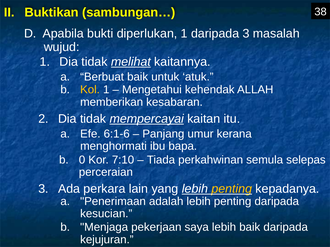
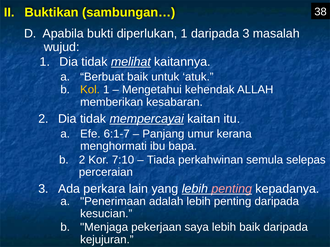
6:1-6: 6:1-6 -> 6:1-7 (117, 134)
b 0: 0 -> 2 (82, 160)
penting colour: yellow -> pink (232, 189)
